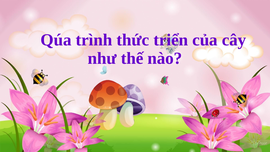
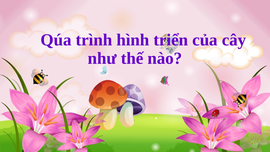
thức: thức -> hình (133, 40)
